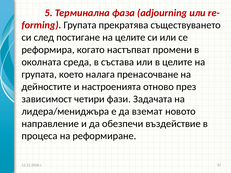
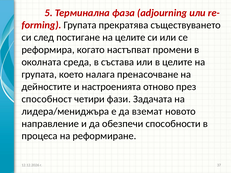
зависимост: зависимост -> способност (47, 99)
въздействие: въздействие -> способности (173, 124)
